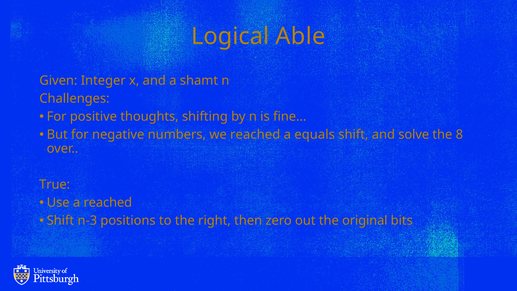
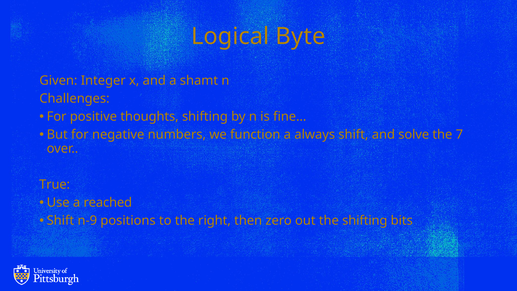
Able: Able -> Byte (300, 36)
we reached: reached -> function (255, 135)
equals: equals -> always (315, 135)
8: 8 -> 7 (459, 135)
n-3: n-3 -> n-9 (87, 220)
the original: original -> shifting (365, 220)
